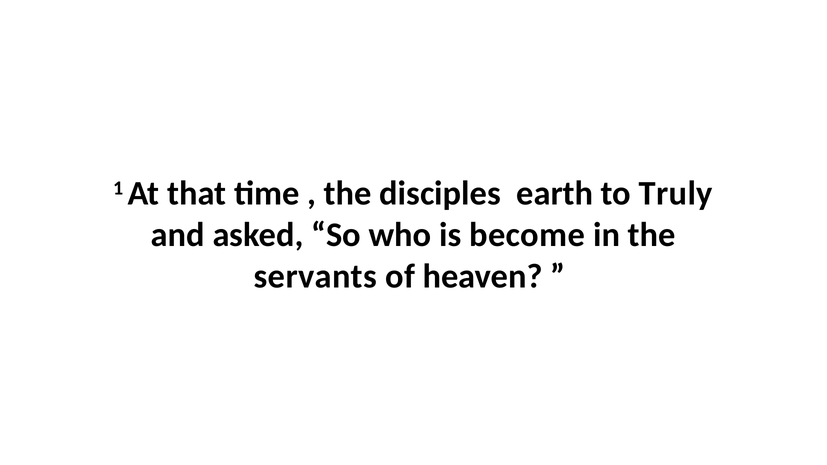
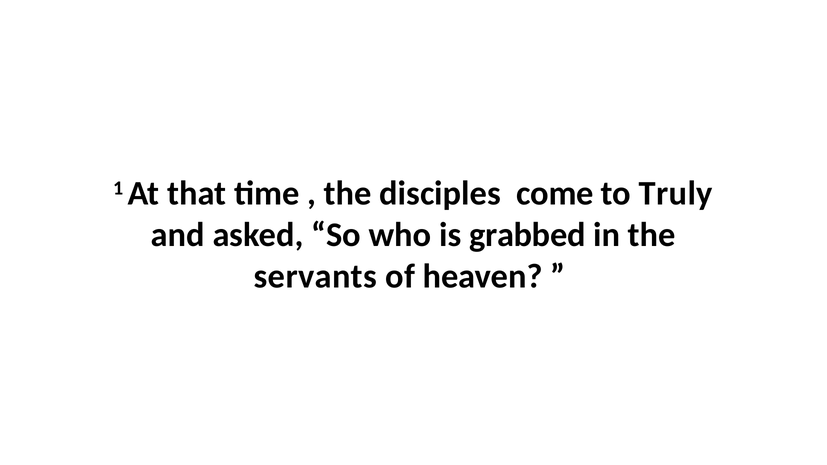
earth: earth -> come (555, 194)
become: become -> grabbed (527, 235)
